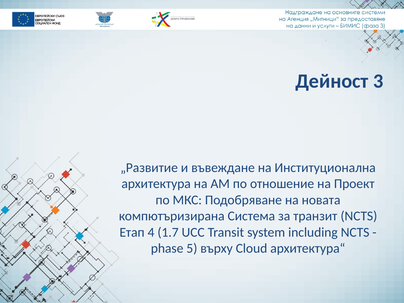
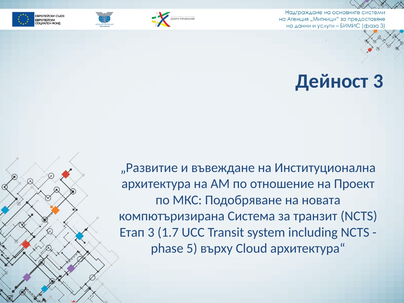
Етап 4: 4 -> 3 (151, 232)
